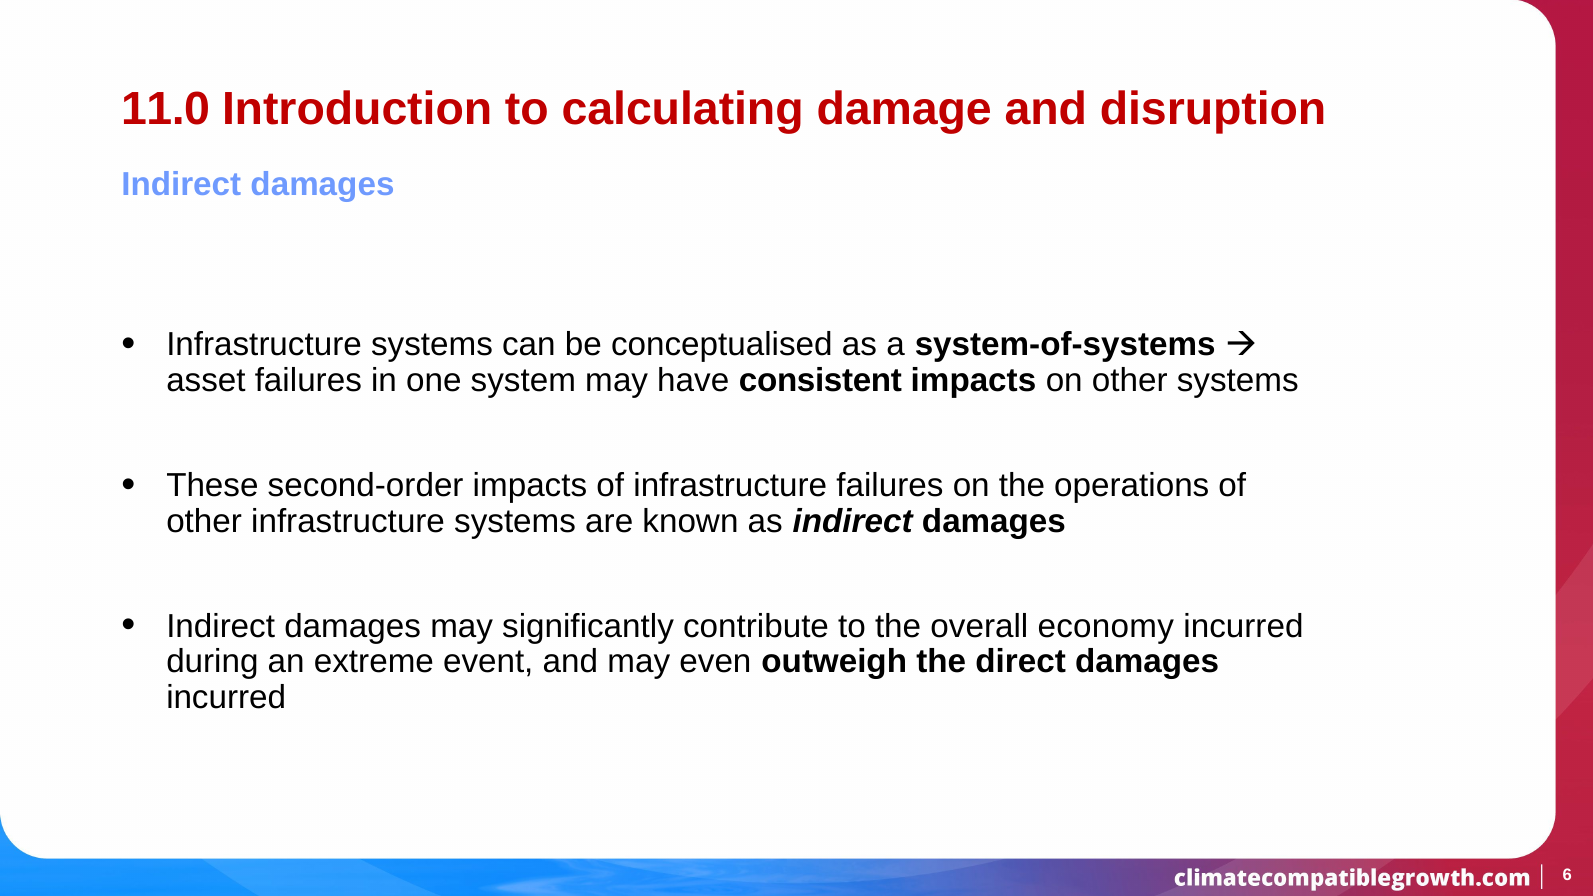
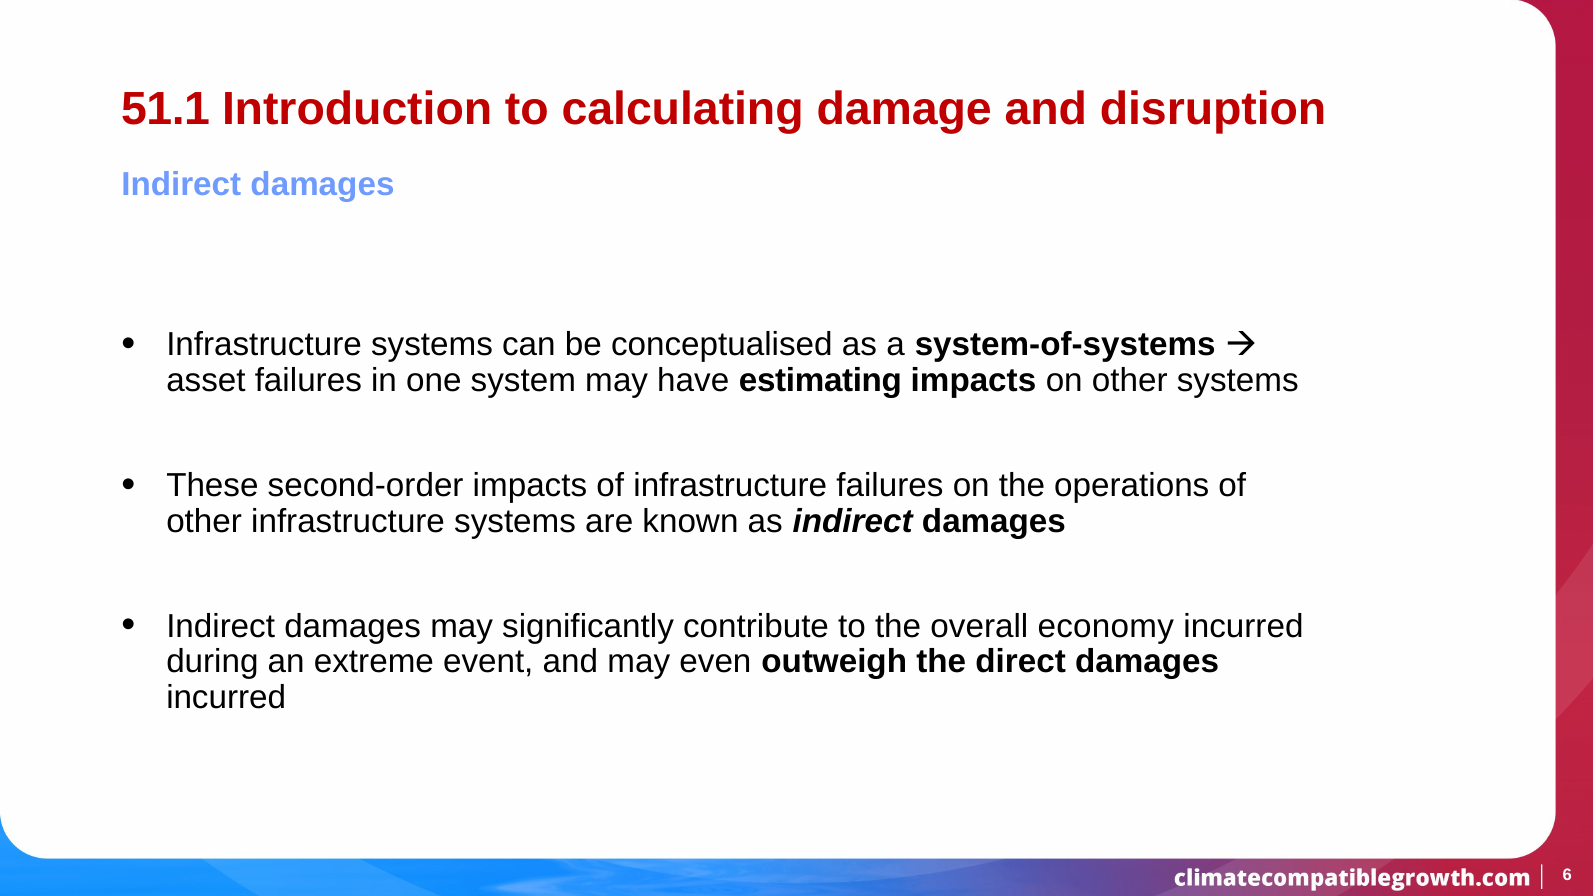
11.0: 11.0 -> 51.1 (166, 109)
consistent: consistent -> estimating (820, 380)
